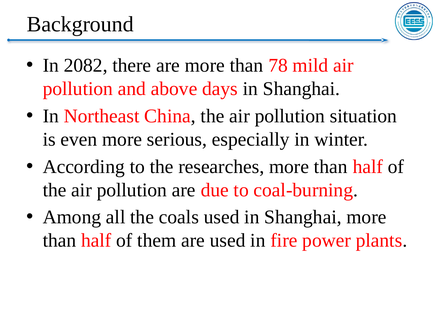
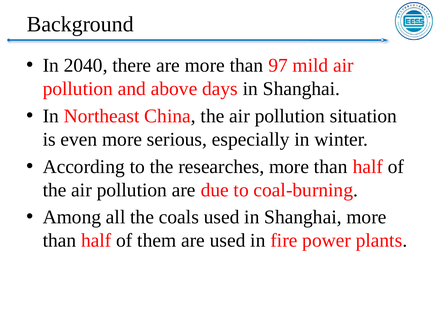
2082: 2082 -> 2040 (86, 66)
78: 78 -> 97 (278, 66)
